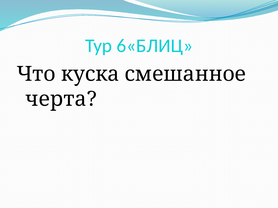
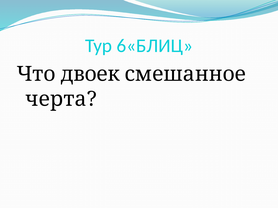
куска: куска -> двоек (90, 74)
